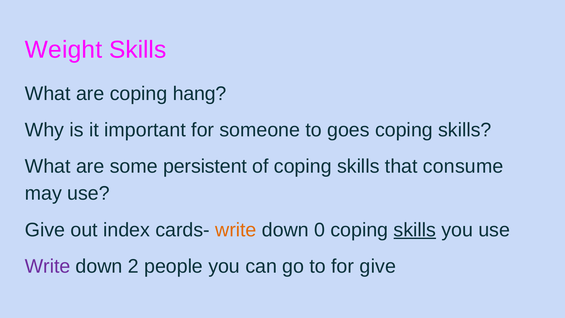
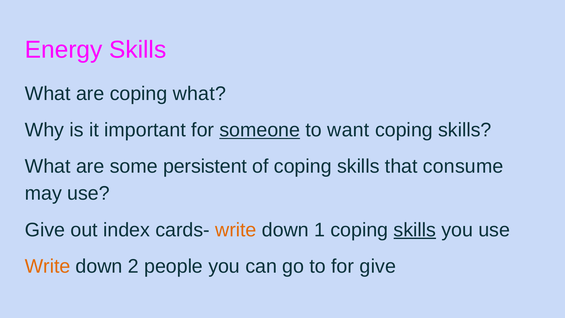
Weight: Weight -> Energy (64, 50)
coping hang: hang -> what (199, 93)
someone underline: none -> present (260, 130)
goes: goes -> want (348, 130)
0: 0 -> 1 (320, 230)
Write colour: purple -> orange (48, 266)
